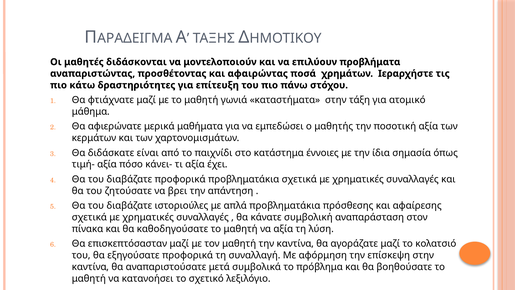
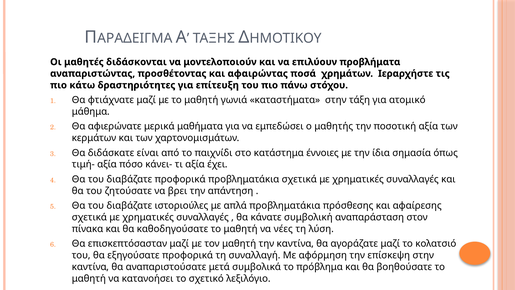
να αξία: αξία -> νέες (283, 229)
